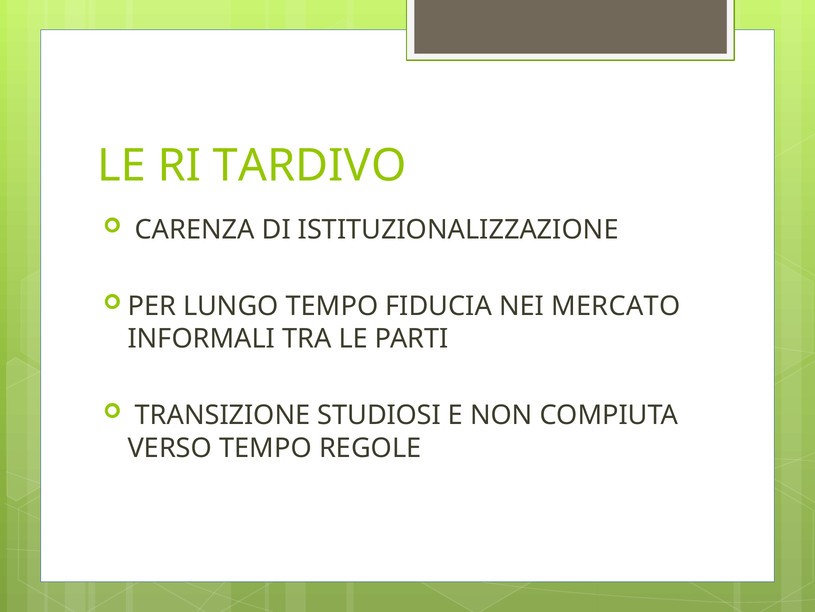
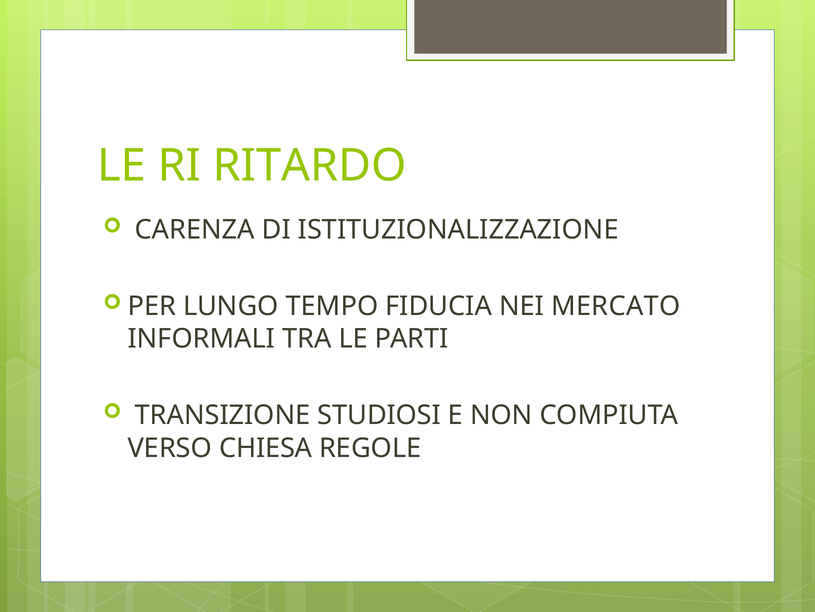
TARDIVO: TARDIVO -> RITARDO (310, 165)
VERSO TEMPO: TEMPO -> CHIESA (266, 448)
